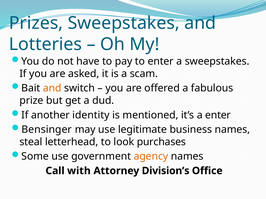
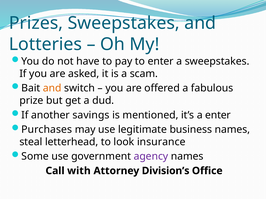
identity: identity -> savings (91, 115)
Bensinger: Bensinger -> Purchases (47, 130)
purchases: purchases -> insurance (161, 142)
agency colour: orange -> purple (151, 157)
